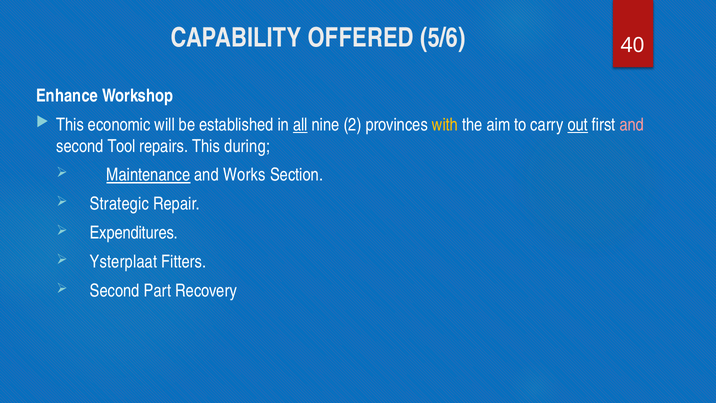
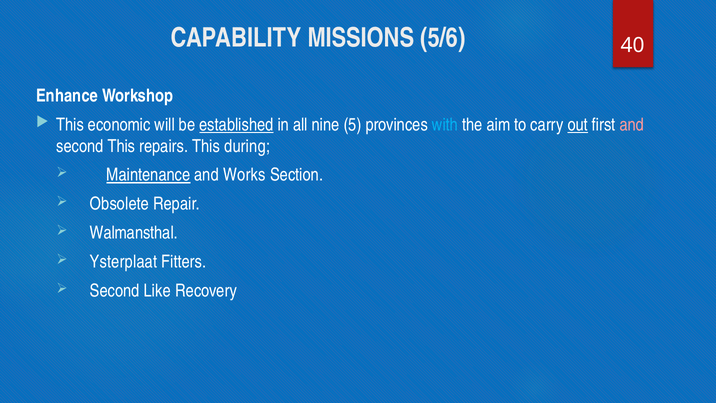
OFFERED: OFFERED -> MISSIONS (361, 38)
established underline: none -> present (236, 125)
all underline: present -> none (300, 125)
2: 2 -> 5 (353, 125)
with colour: yellow -> light blue (445, 125)
second Tool: Tool -> This (121, 146)
Strategic: Strategic -> Obsolete (119, 204)
Expenditures: Expenditures -> Walmansthal (134, 233)
Part: Part -> Like (157, 291)
